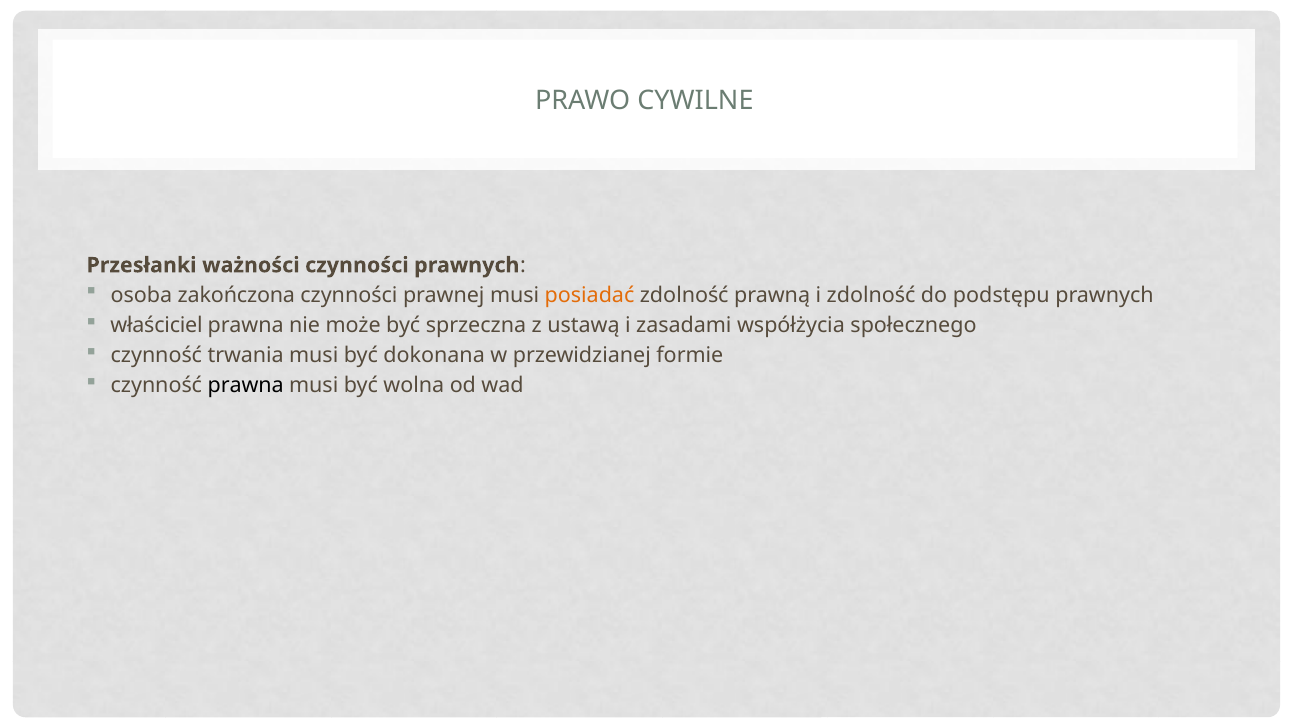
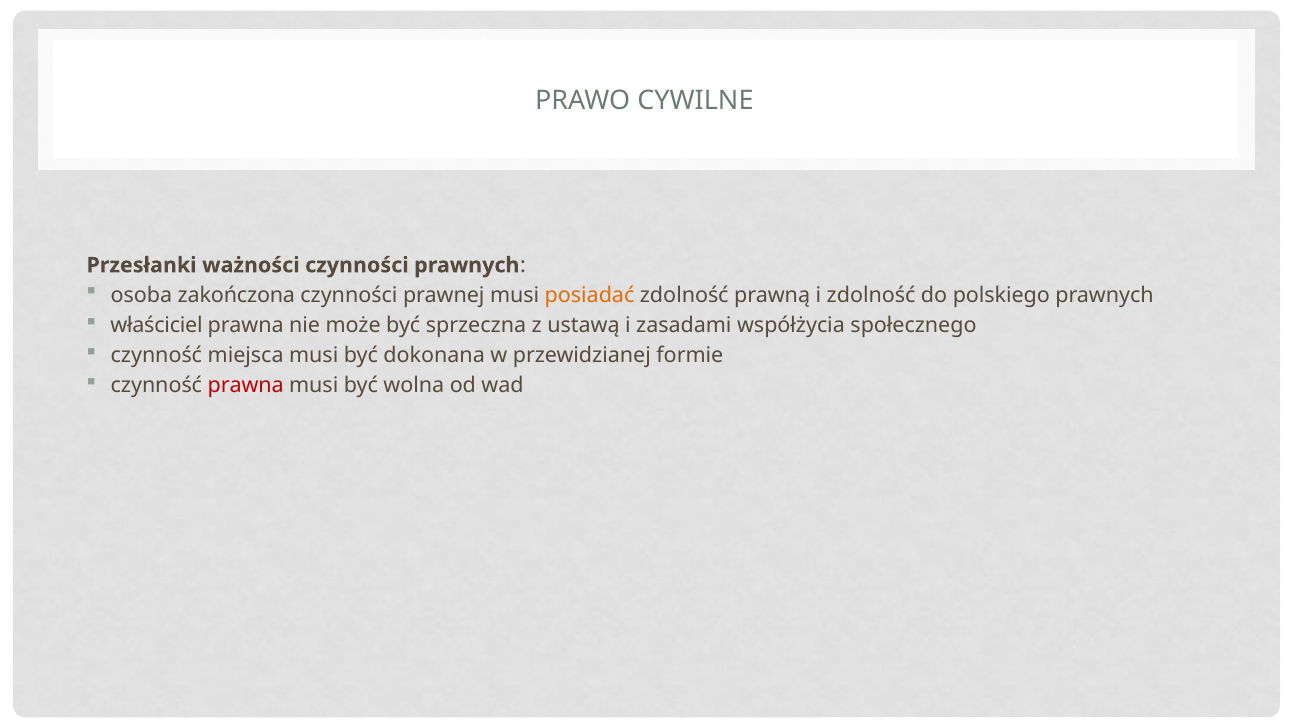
podstępu: podstępu -> polskiego (1001, 295)
trwania: trwania -> miejsca (246, 356)
prawna colour: black -> red (246, 386)
